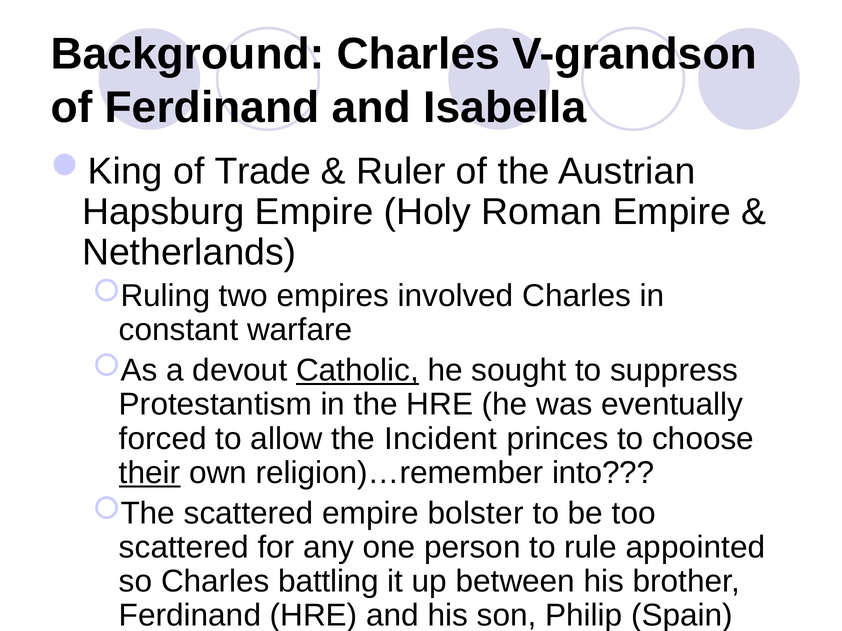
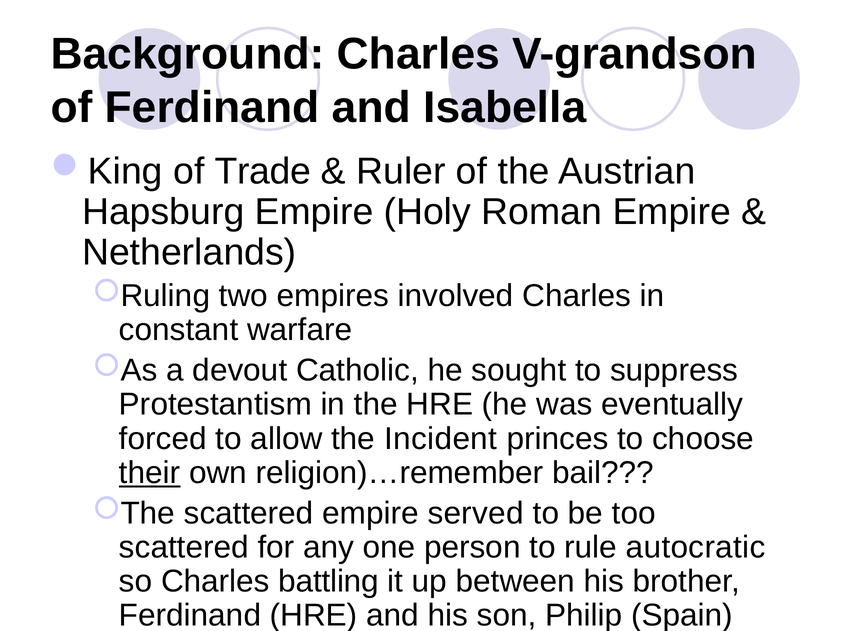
Catholic underline: present -> none (357, 371)
into: into -> bail (603, 473)
bolster: bolster -> served (476, 514)
appointed: appointed -> autocratic (696, 548)
